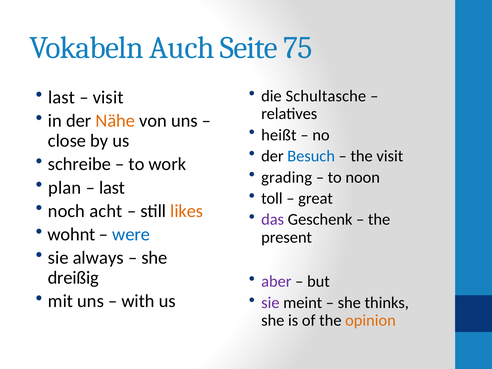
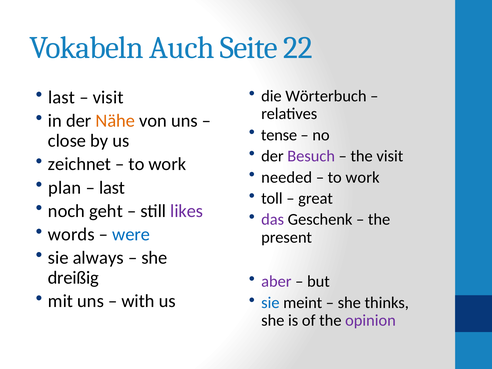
75: 75 -> 22 (298, 48)
Schultasche: Schultasche -> Wörterbuch (326, 96)
heißt: heißt -> tense (279, 135)
Besuch colour: blue -> purple (311, 156)
schreibe: schreibe -> zeichnet (80, 164)
grading: grading -> needed (287, 177)
noon: noon -> work (363, 177)
acht: acht -> geht (106, 211)
likes colour: orange -> purple (187, 211)
wohnt: wohnt -> words (71, 234)
sie colour: purple -> blue (270, 303)
opinion colour: orange -> purple (370, 320)
